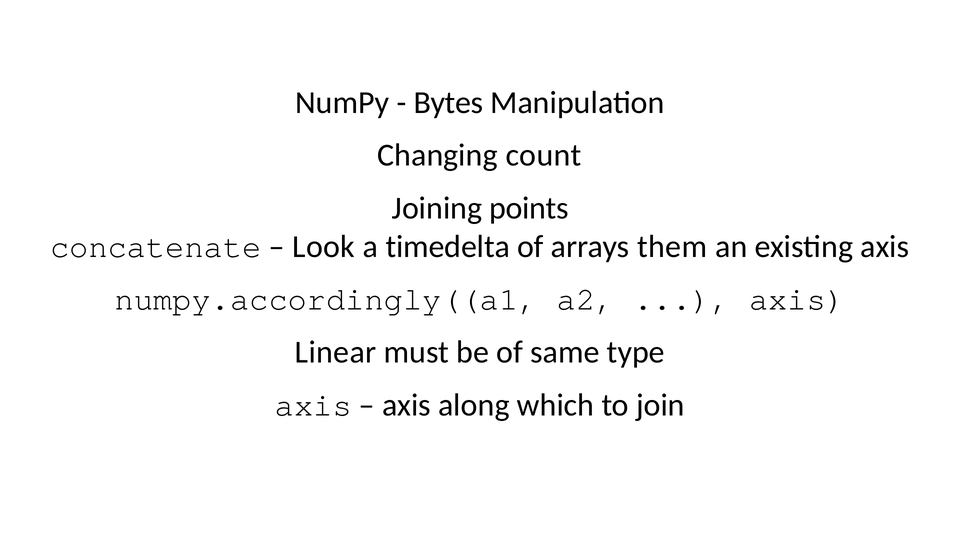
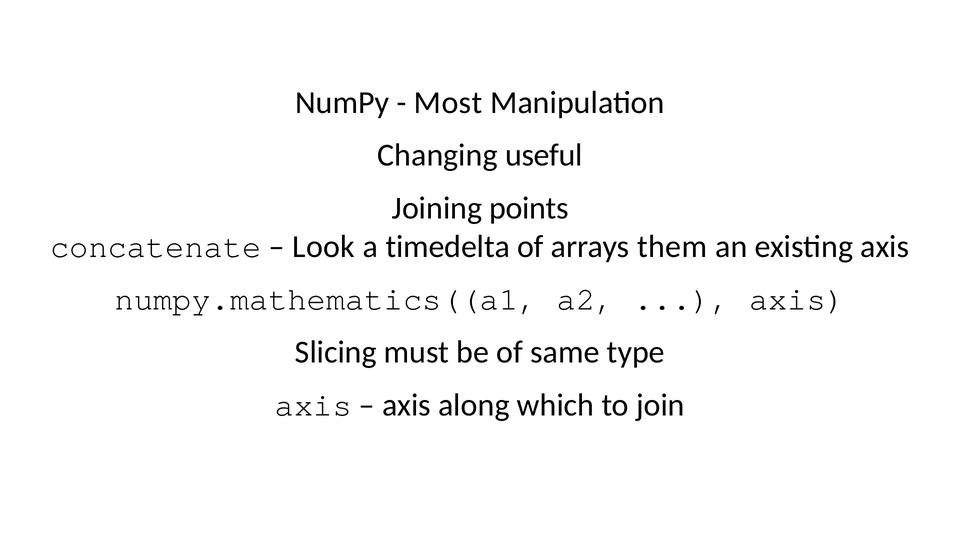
Bytes: Bytes -> Most (448, 103)
count: count -> useful (544, 155)
numpy.accordingly((a1: numpy.accordingly((a1 -> numpy.mathematics((a1 (326, 299)
Linear: Linear -> Slicing (336, 352)
